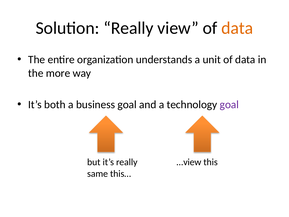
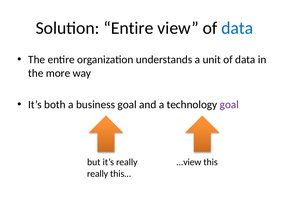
Solution Really: Really -> Entire (128, 28)
data colour: orange -> blue (237, 28)
same: same -> really (98, 174)
